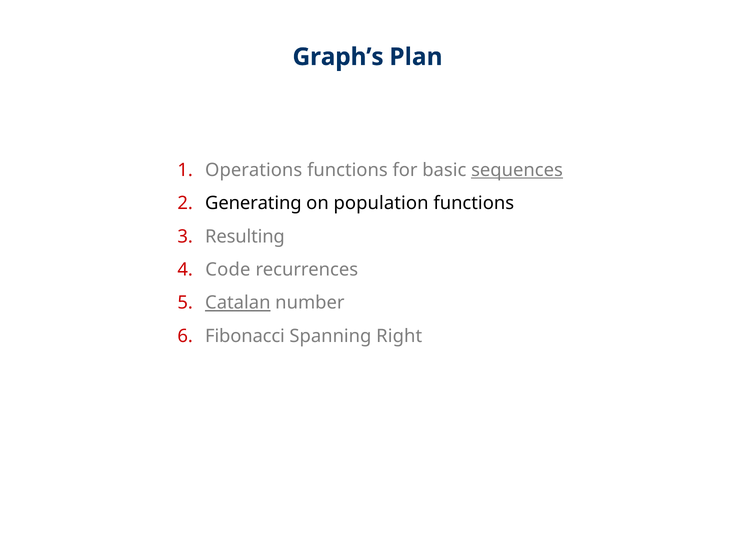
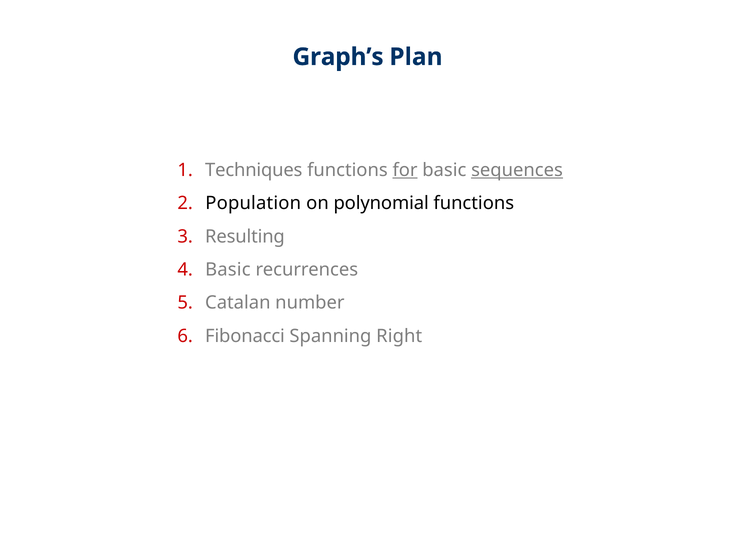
Operations: Operations -> Techniques (254, 170)
for underline: none -> present (405, 170)
Generating: Generating -> Population (253, 203)
population: population -> polynomial (381, 203)
Code: Code -> Basic (228, 270)
Catalan underline: present -> none (238, 303)
